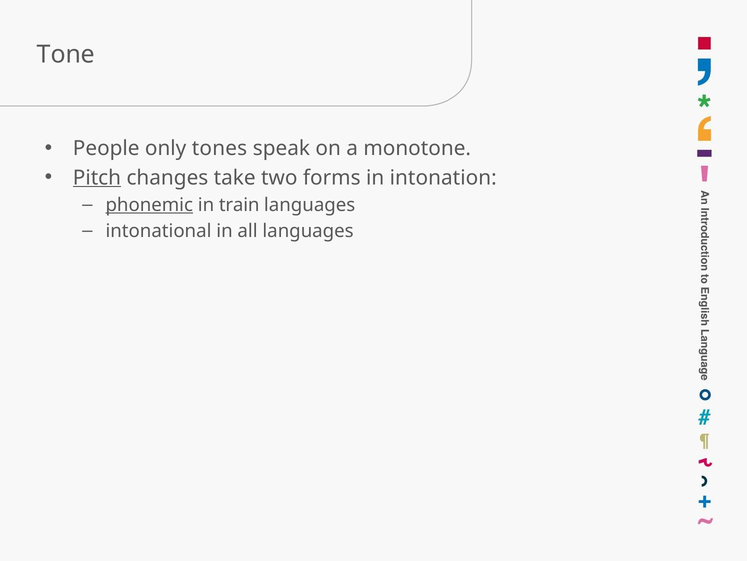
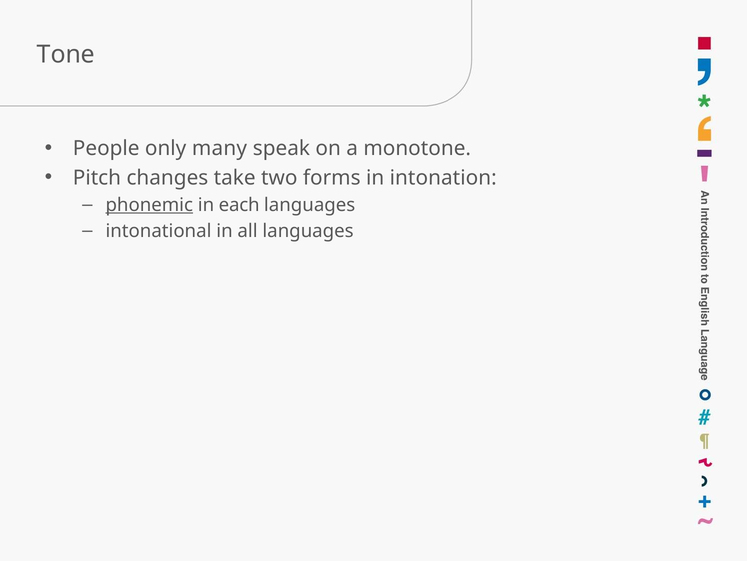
tones: tones -> many (219, 148)
Pitch underline: present -> none (97, 177)
train: train -> each (239, 205)
